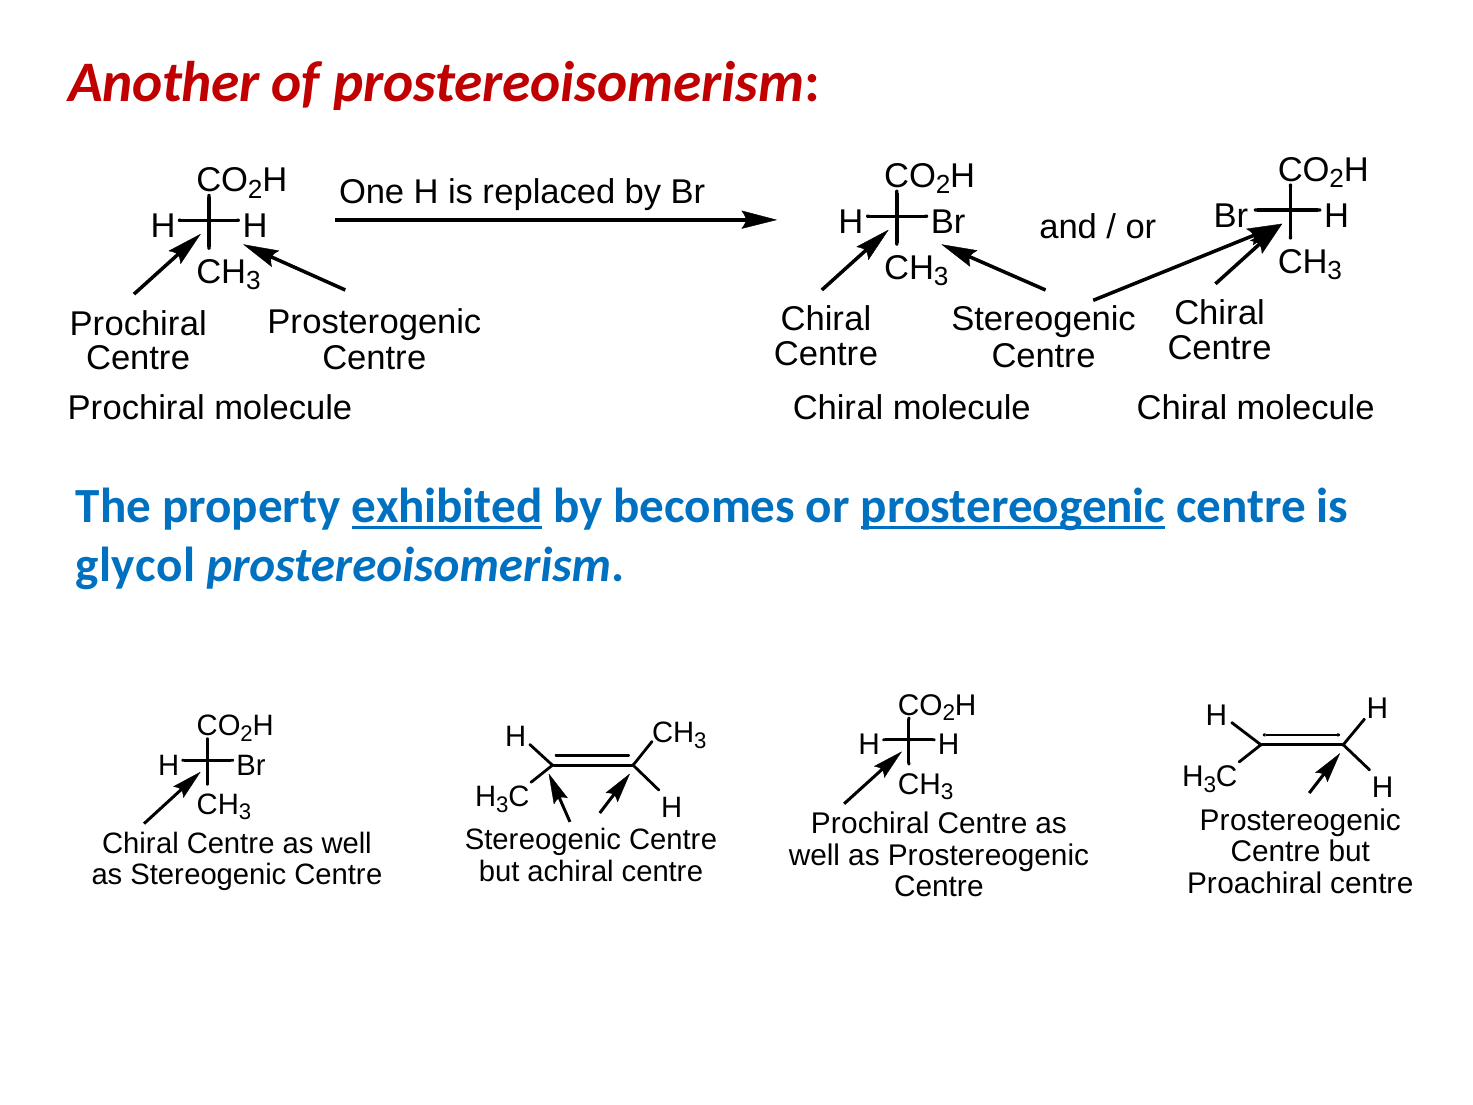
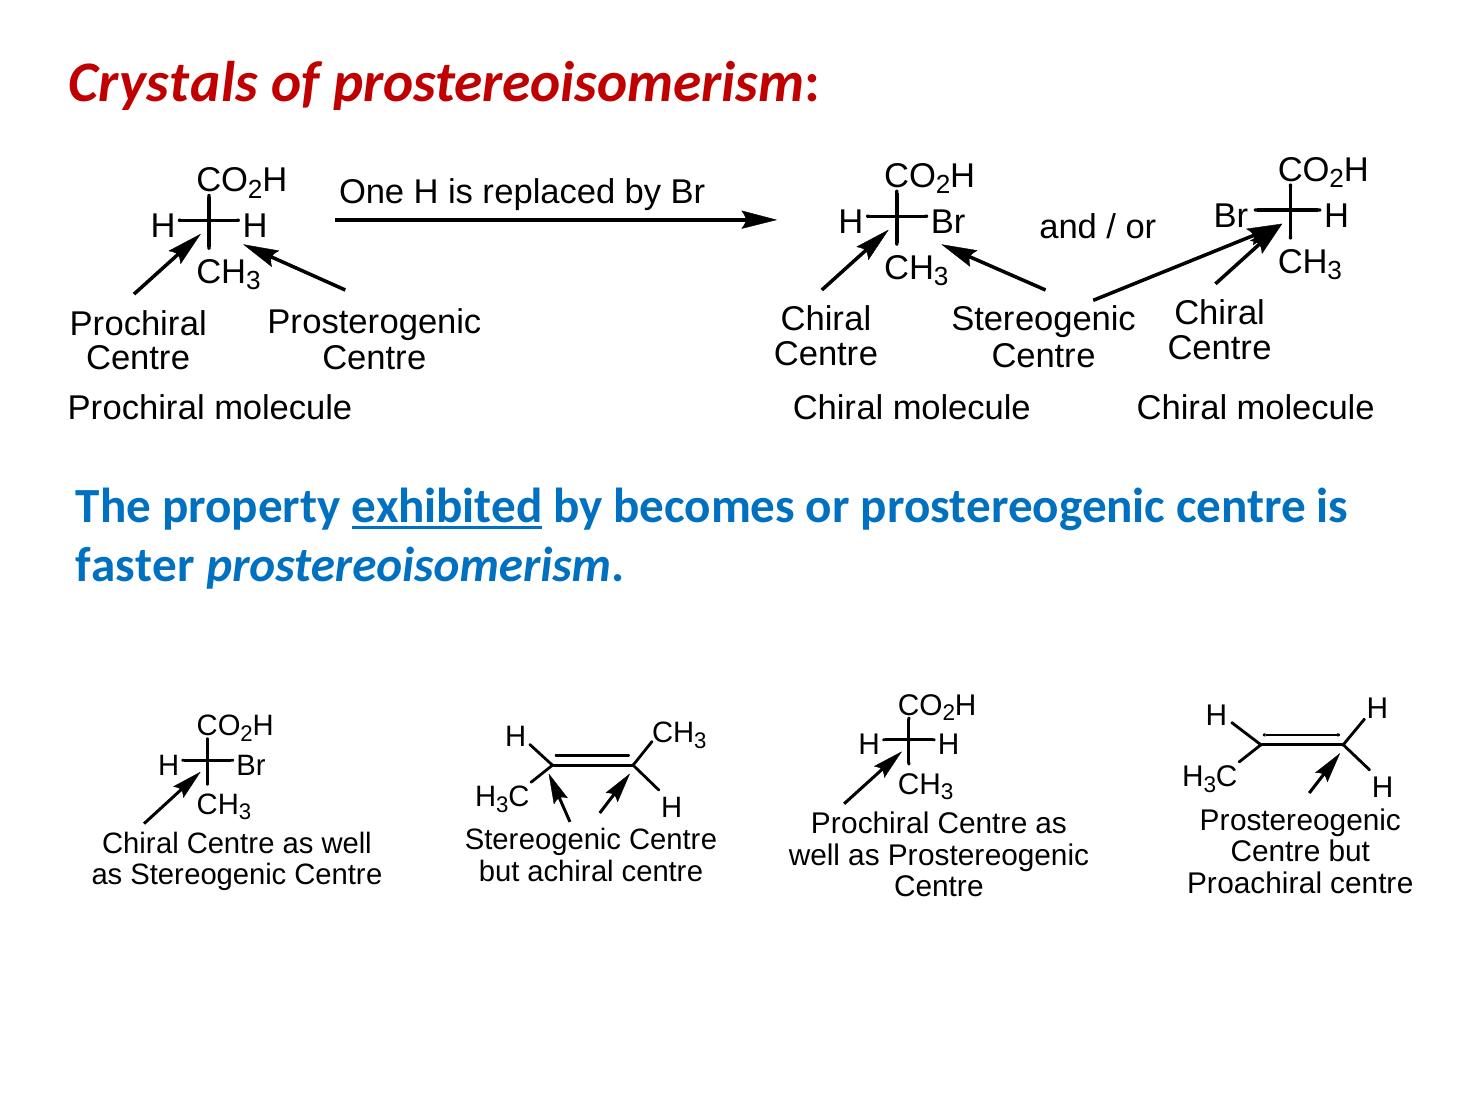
Another: Another -> Crystals (163, 82)
prostereogenic underline: present -> none (1013, 507)
glycol: glycol -> faster (136, 565)
